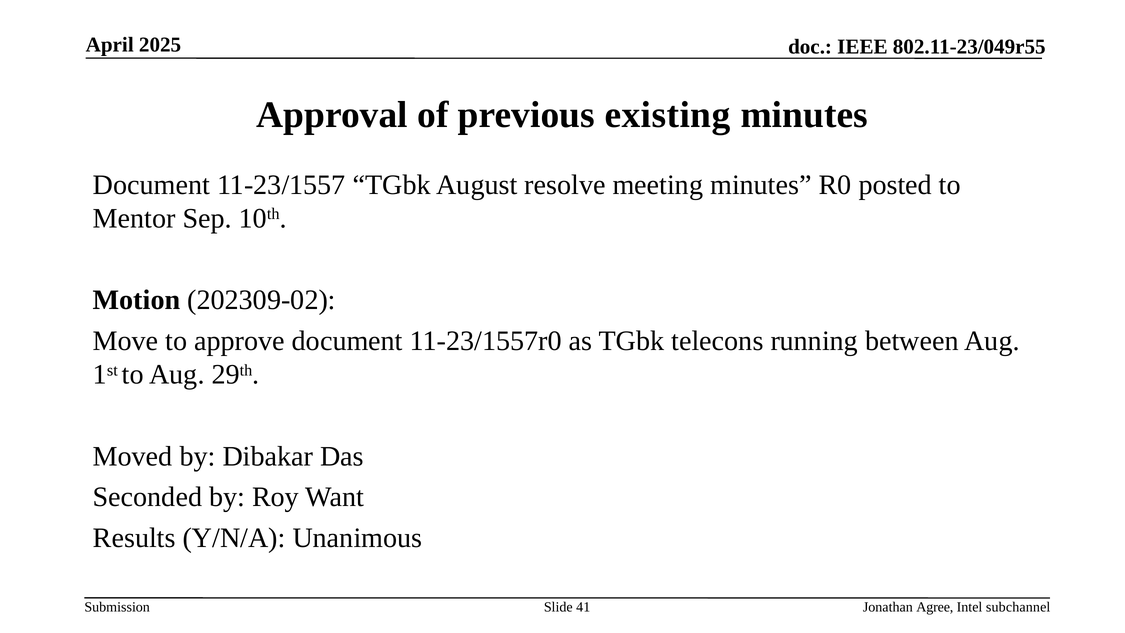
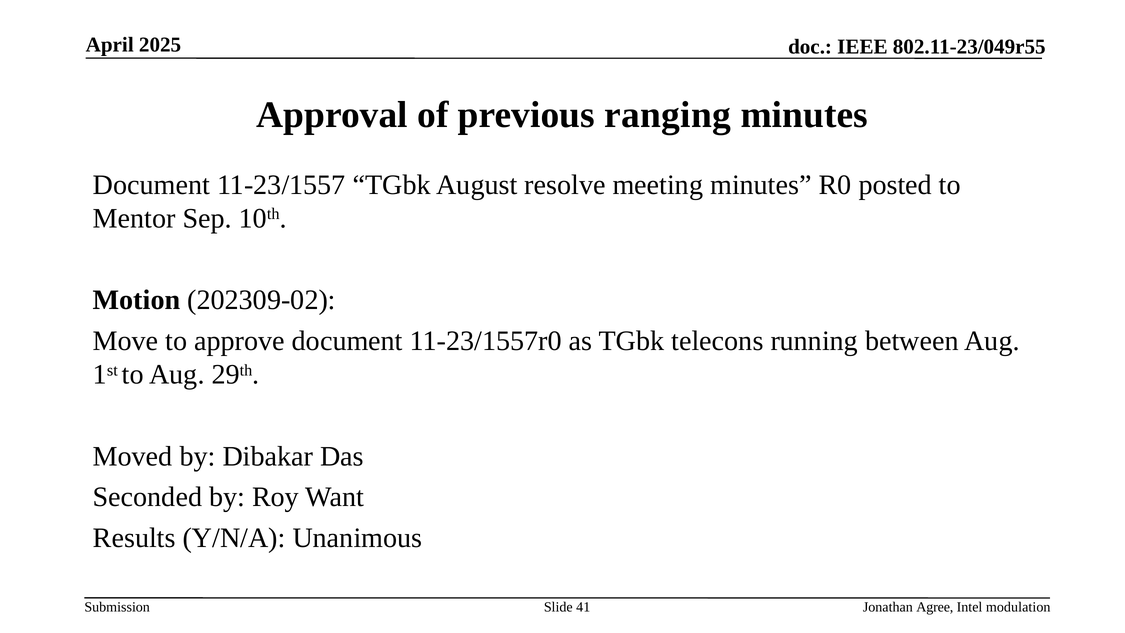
existing: existing -> ranging (668, 115)
subchannel: subchannel -> modulation (1018, 607)
